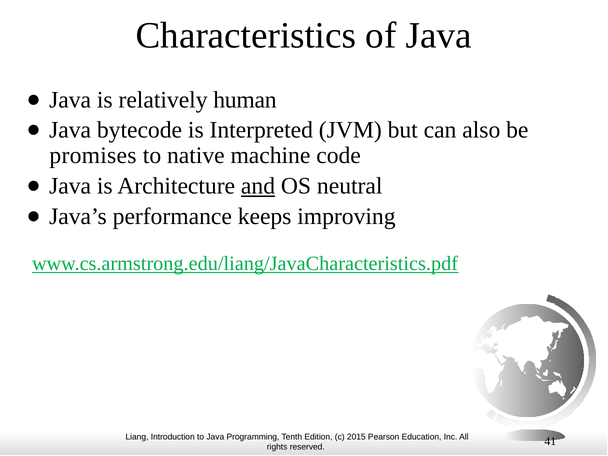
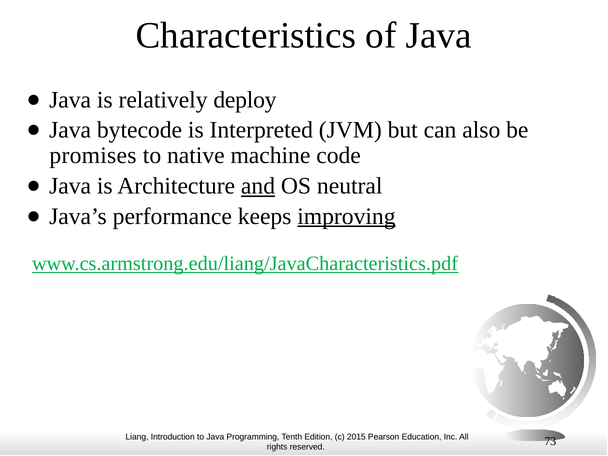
human: human -> deploy (245, 100)
improving underline: none -> present (346, 216)
41: 41 -> 73 (550, 441)
